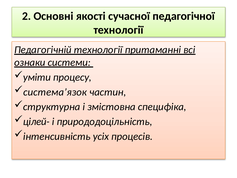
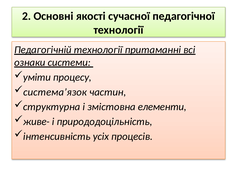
специфіка: специфіка -> елементи (162, 107)
цілей-: цілей- -> живе- (36, 121)
